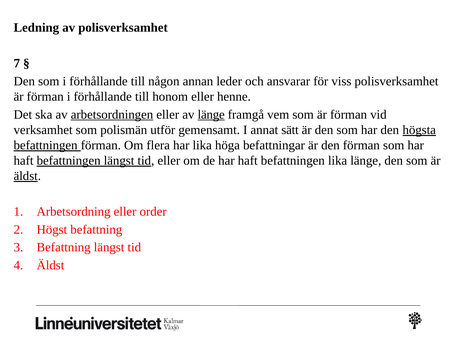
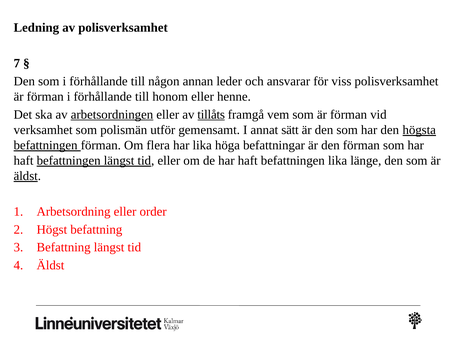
av länge: länge -> tillåts (211, 115)
